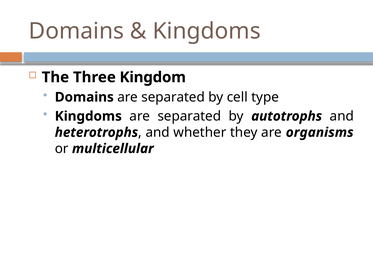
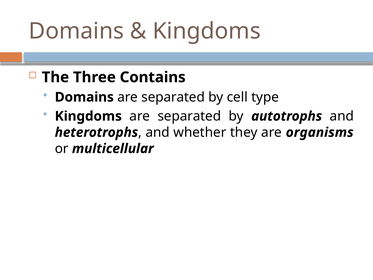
Kingdom: Kingdom -> Contains (153, 77)
